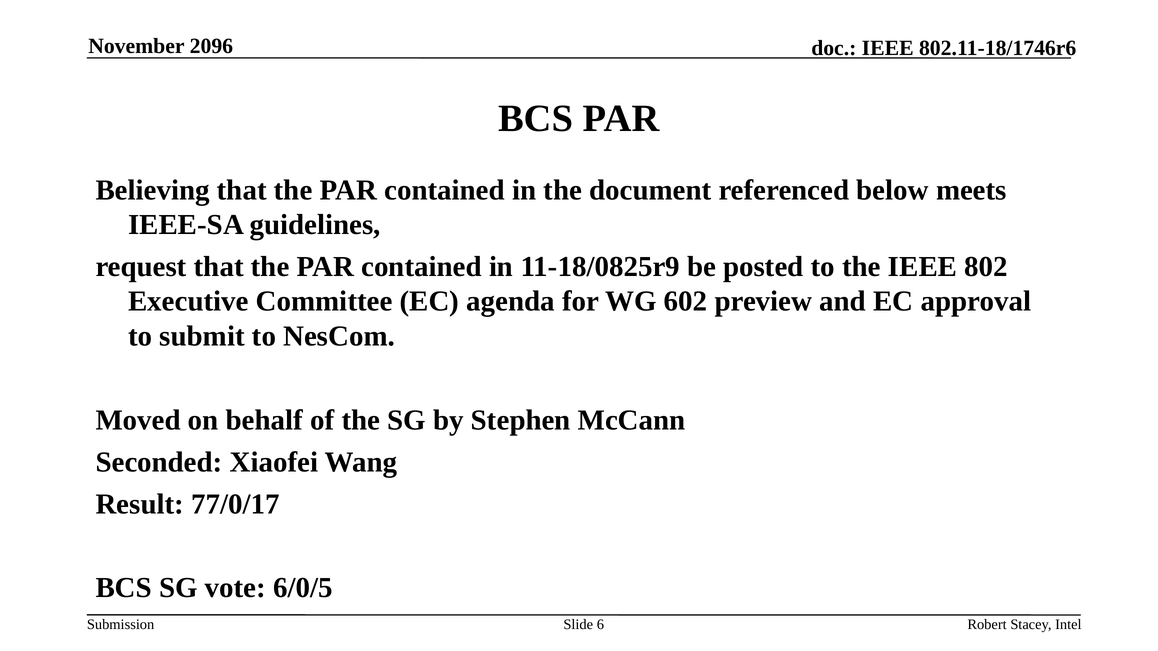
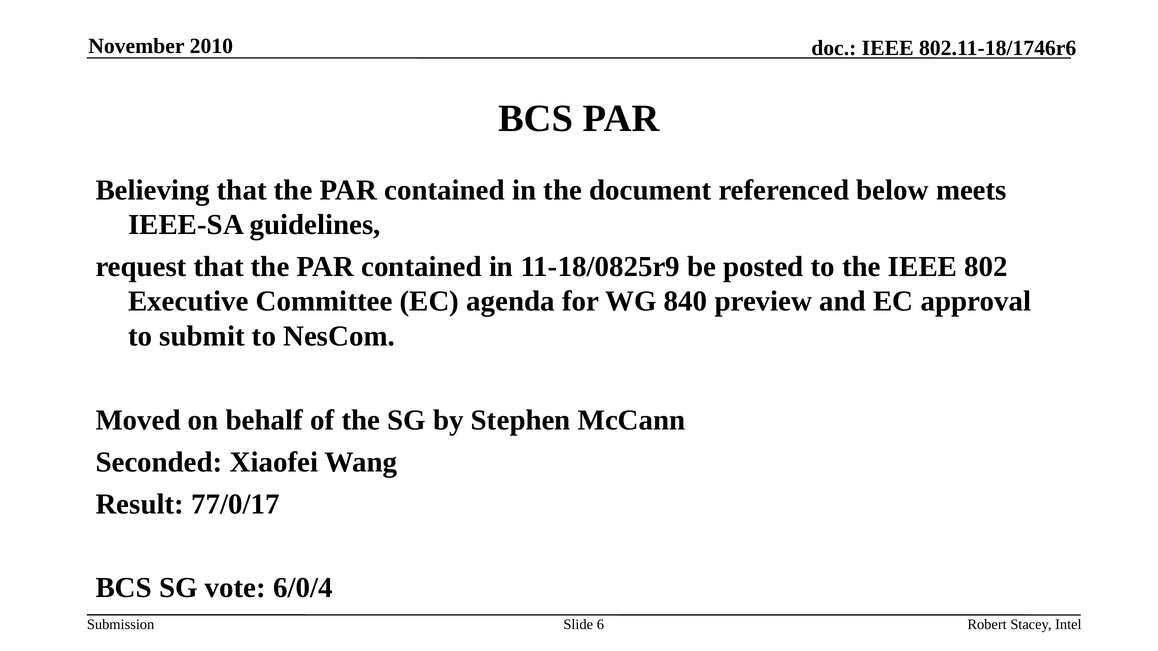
2096: 2096 -> 2010 (211, 46)
602: 602 -> 840 (686, 302)
6/0/5: 6/0/5 -> 6/0/4 (303, 588)
